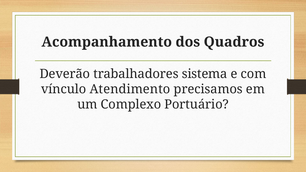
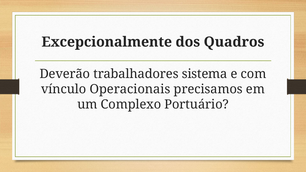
Acompanhamento: Acompanhamento -> Excepcionalmente (107, 42)
Atendimento: Atendimento -> Operacionais (130, 89)
